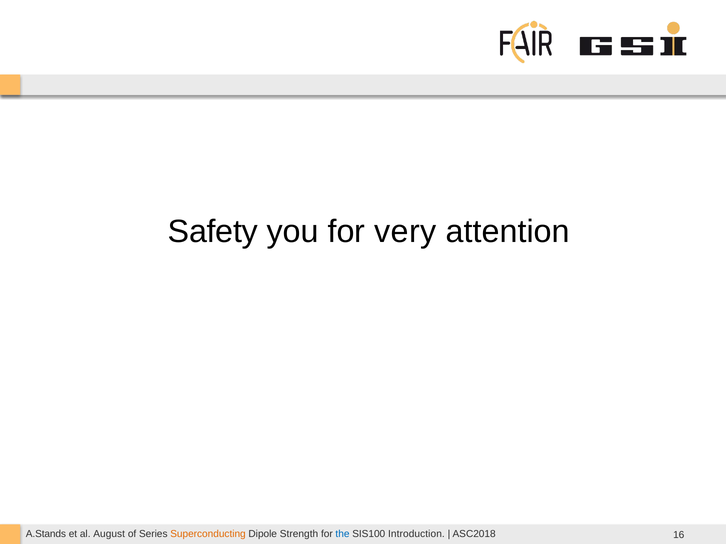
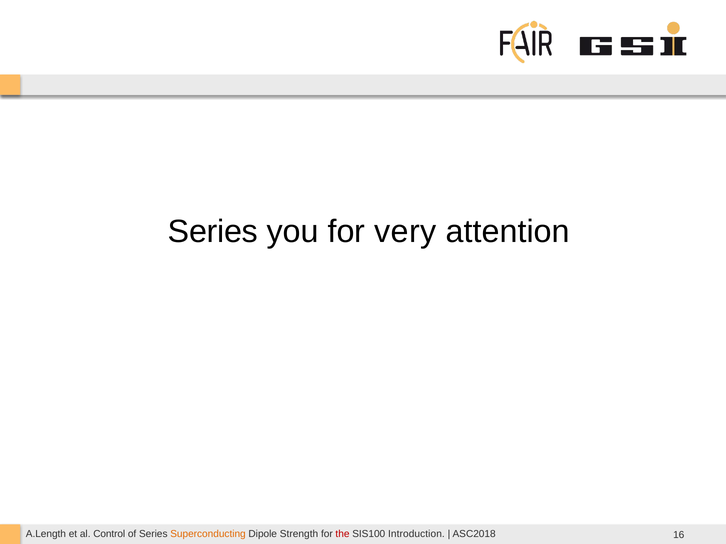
Safety: Safety -> Series (213, 232)
A.Stands: A.Stands -> A.Length (46, 535)
August: August -> Control (109, 535)
the colour: blue -> red (342, 535)
